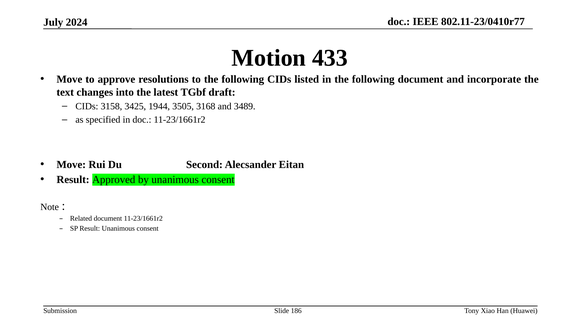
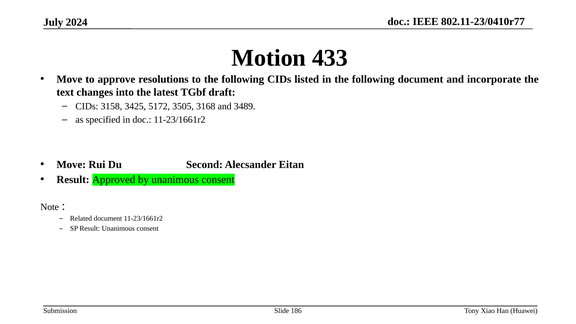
1944: 1944 -> 5172 (159, 106)
